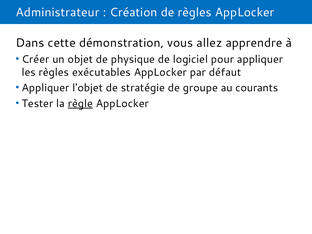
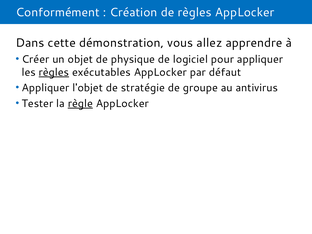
Administrateur: Administrateur -> Conformément (58, 12)
règles underline: none -> present (54, 72)
courants: courants -> antivirus (257, 88)
